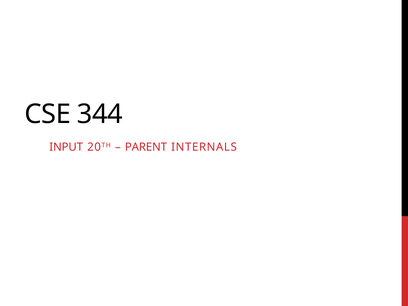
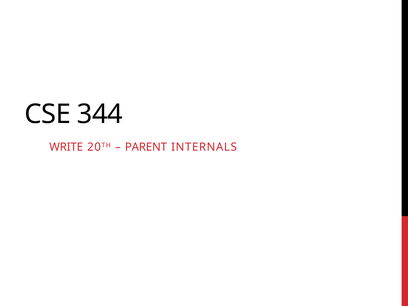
INPUT: INPUT -> WRITE (66, 147)
